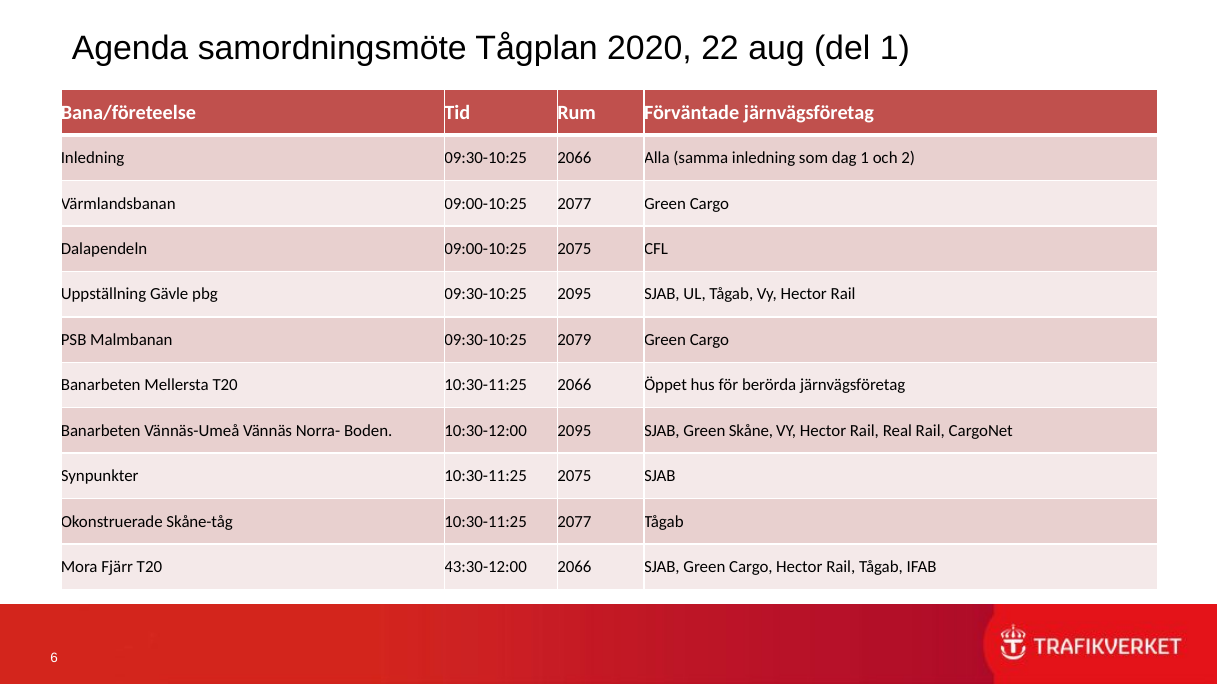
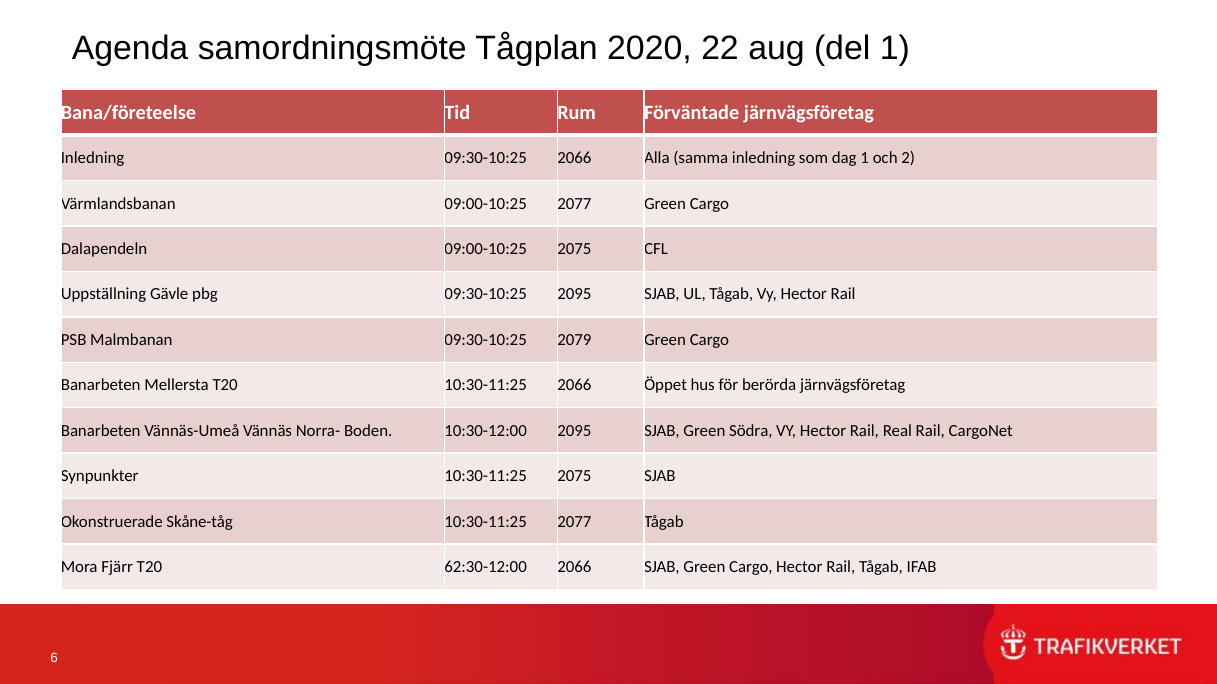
Skåne: Skåne -> Södra (751, 431)
43:30-12:00: 43:30-12:00 -> 62:30-12:00 (486, 567)
